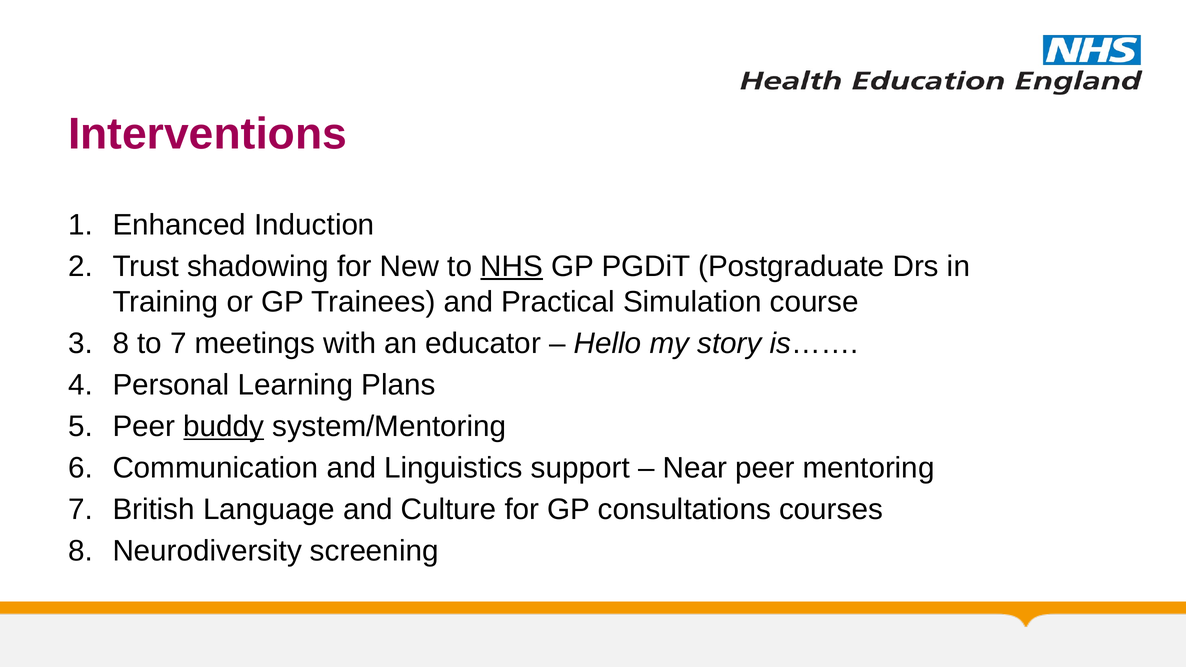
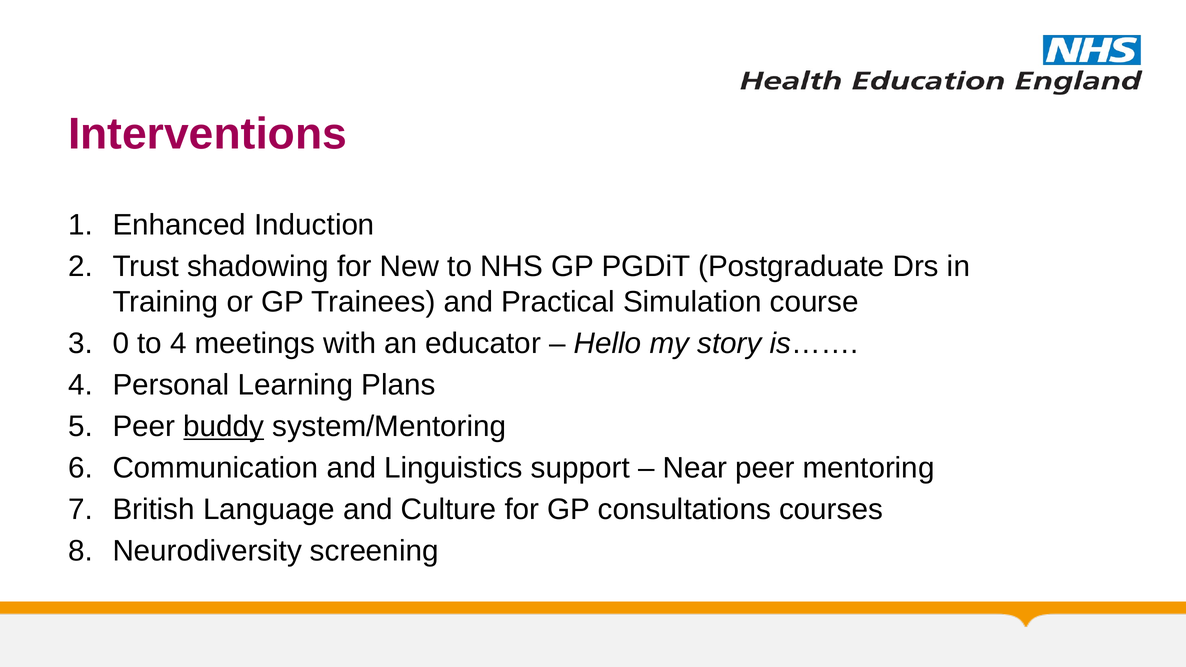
NHS underline: present -> none (512, 266)
8: 8 -> 0 (121, 343)
to 7: 7 -> 4 (178, 343)
